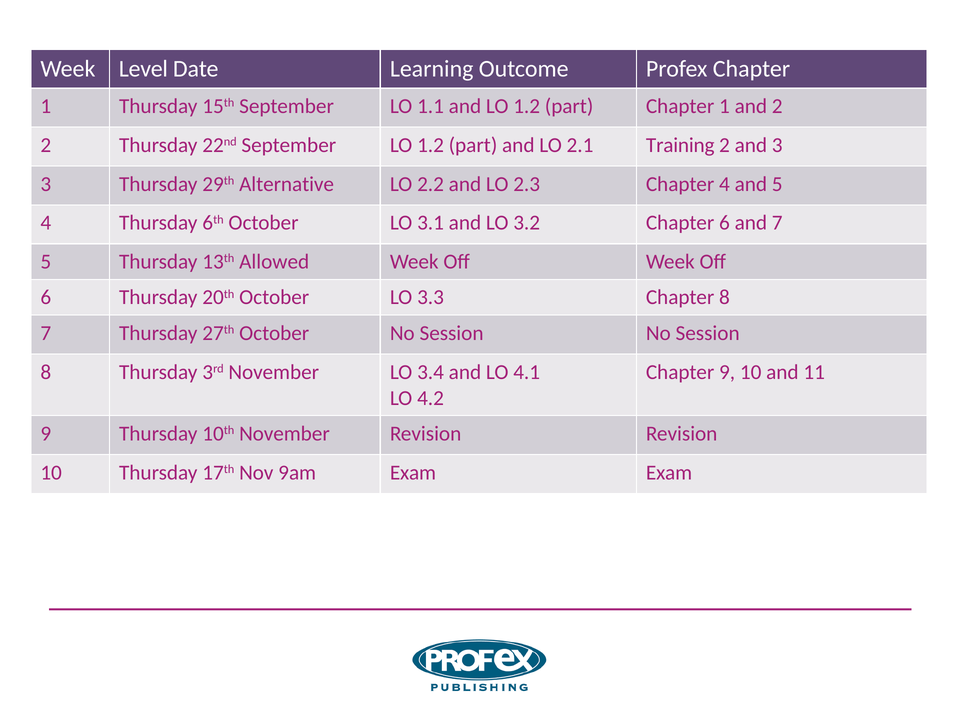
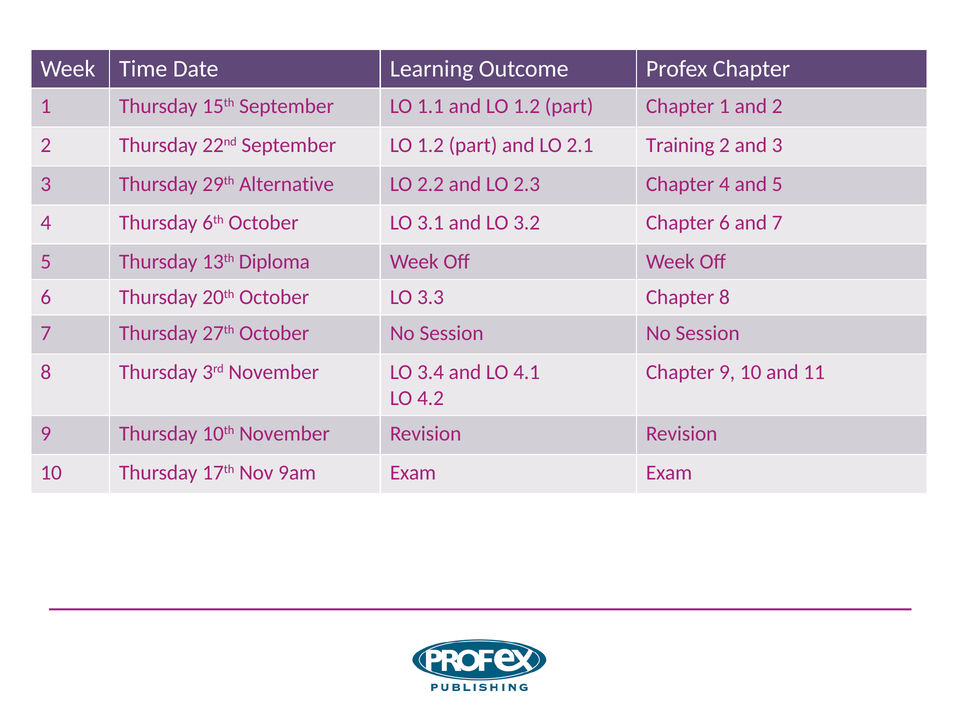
Level: Level -> Time (143, 69)
Allowed: Allowed -> Diploma (274, 262)
